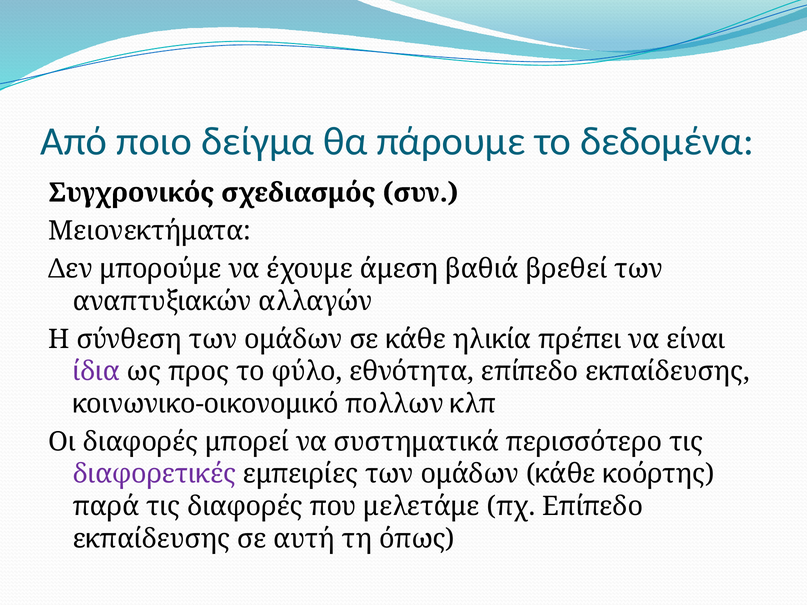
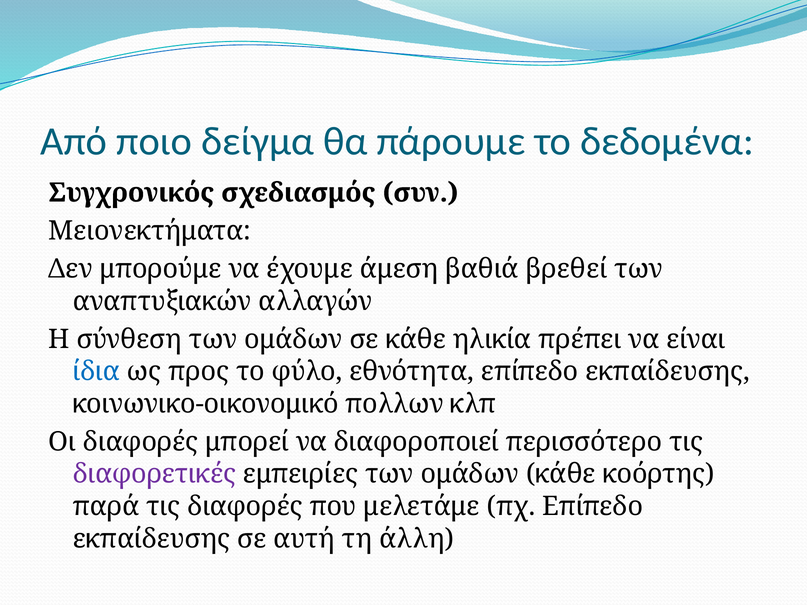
ίδια colour: purple -> blue (96, 372)
συστηματικά: συστηματικά -> διαφοροποιεί (416, 442)
όπως: όπως -> άλλη (417, 539)
